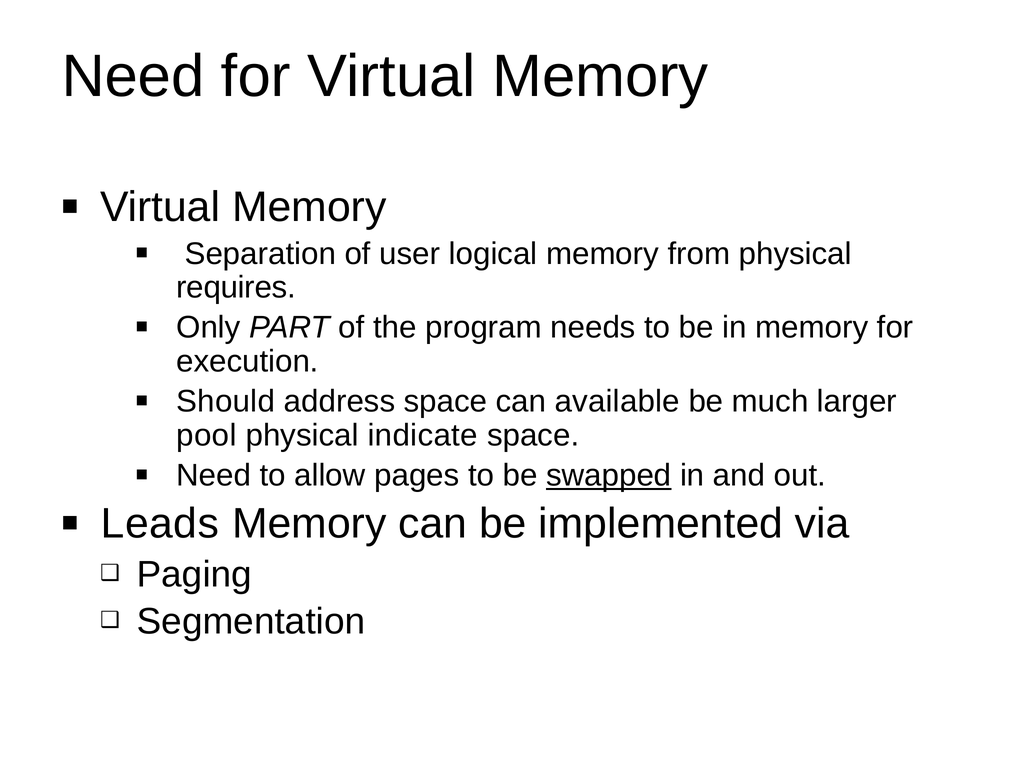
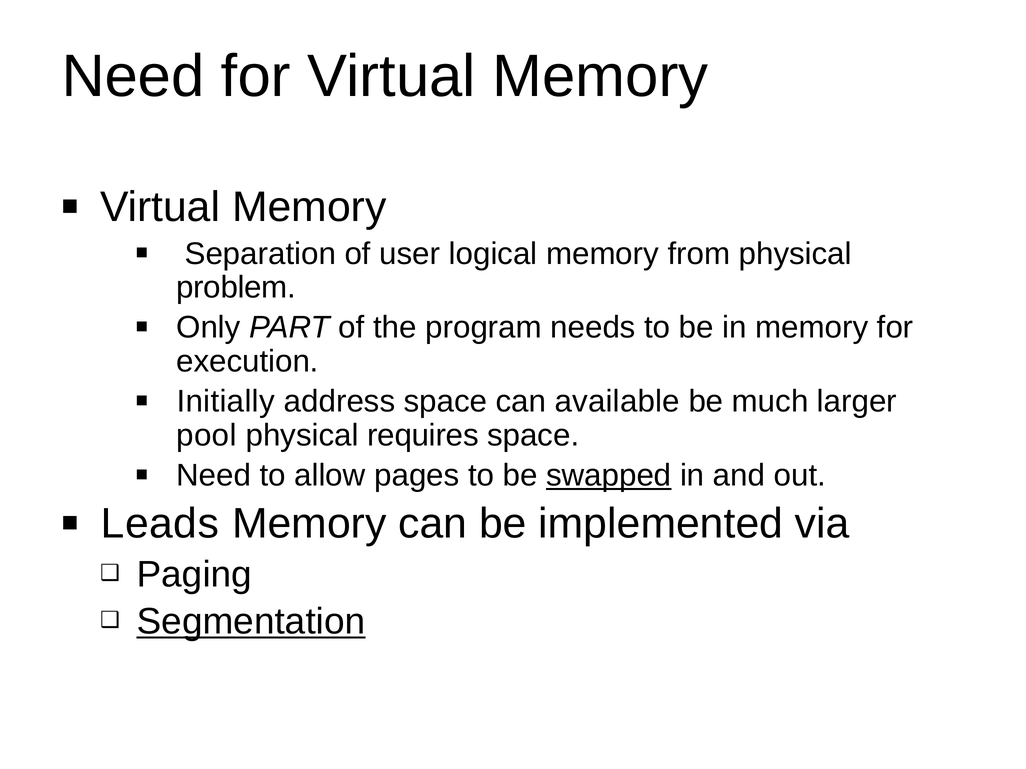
requires: requires -> problem (236, 288)
Should: Should -> Initially (226, 402)
indicate: indicate -> requires (423, 436)
Segmentation underline: none -> present (251, 622)
